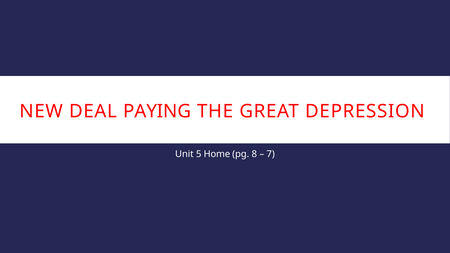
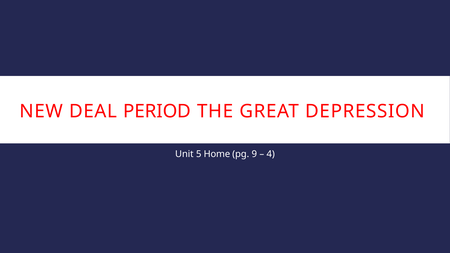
PAYING: PAYING -> PERIOD (157, 111)
8: 8 -> 9 (254, 154)
7: 7 -> 4 (271, 154)
